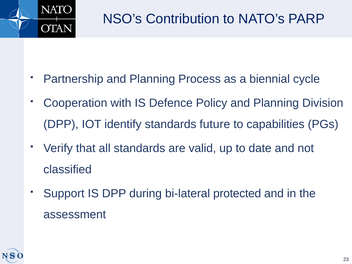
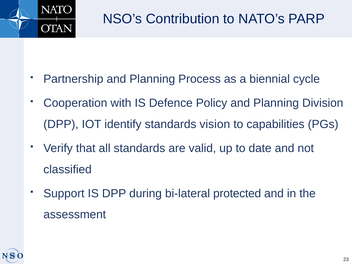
future: future -> vision (215, 124)
